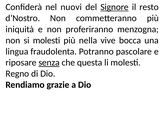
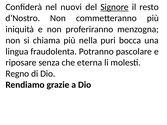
si molesti: molesti -> chiama (46, 40)
vive: vive -> puri (108, 40)
senza underline: present -> none (49, 63)
questa: questa -> eterna (90, 63)
